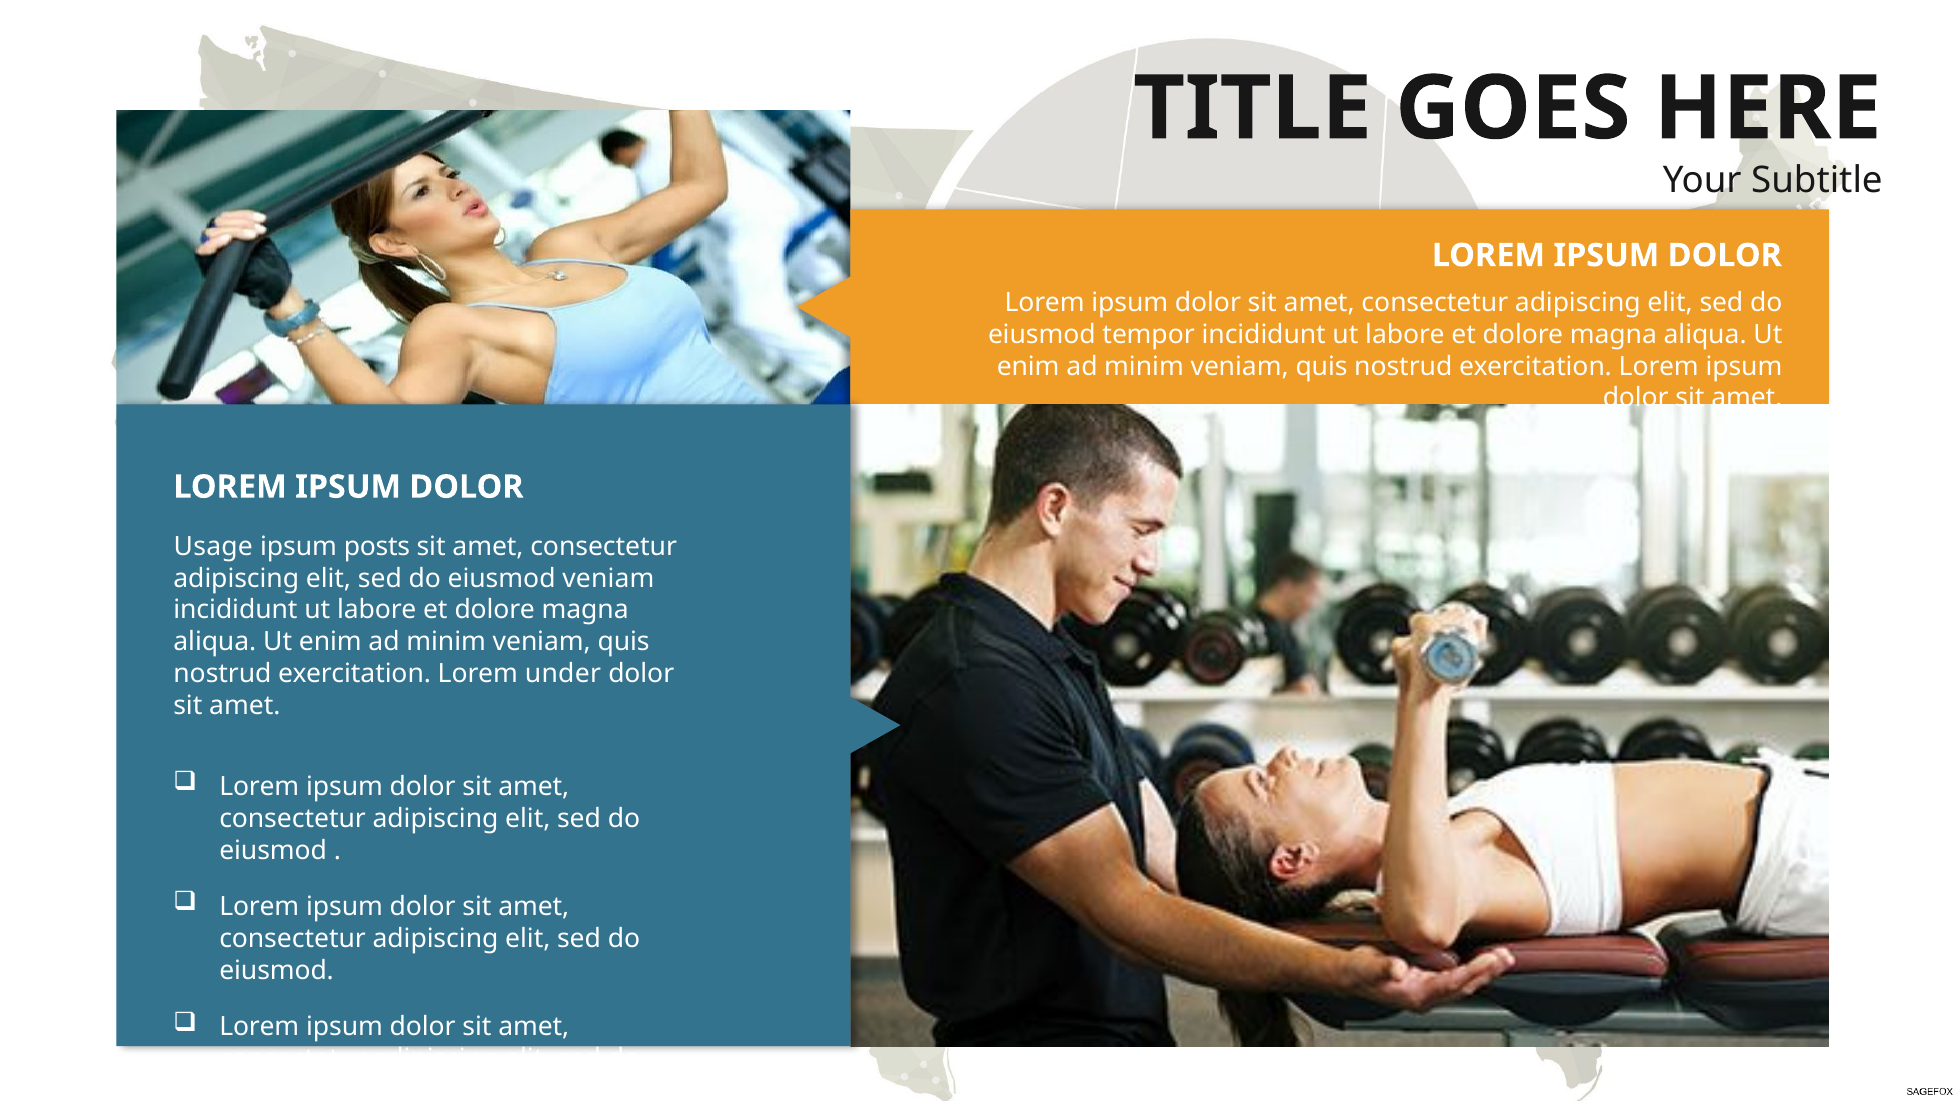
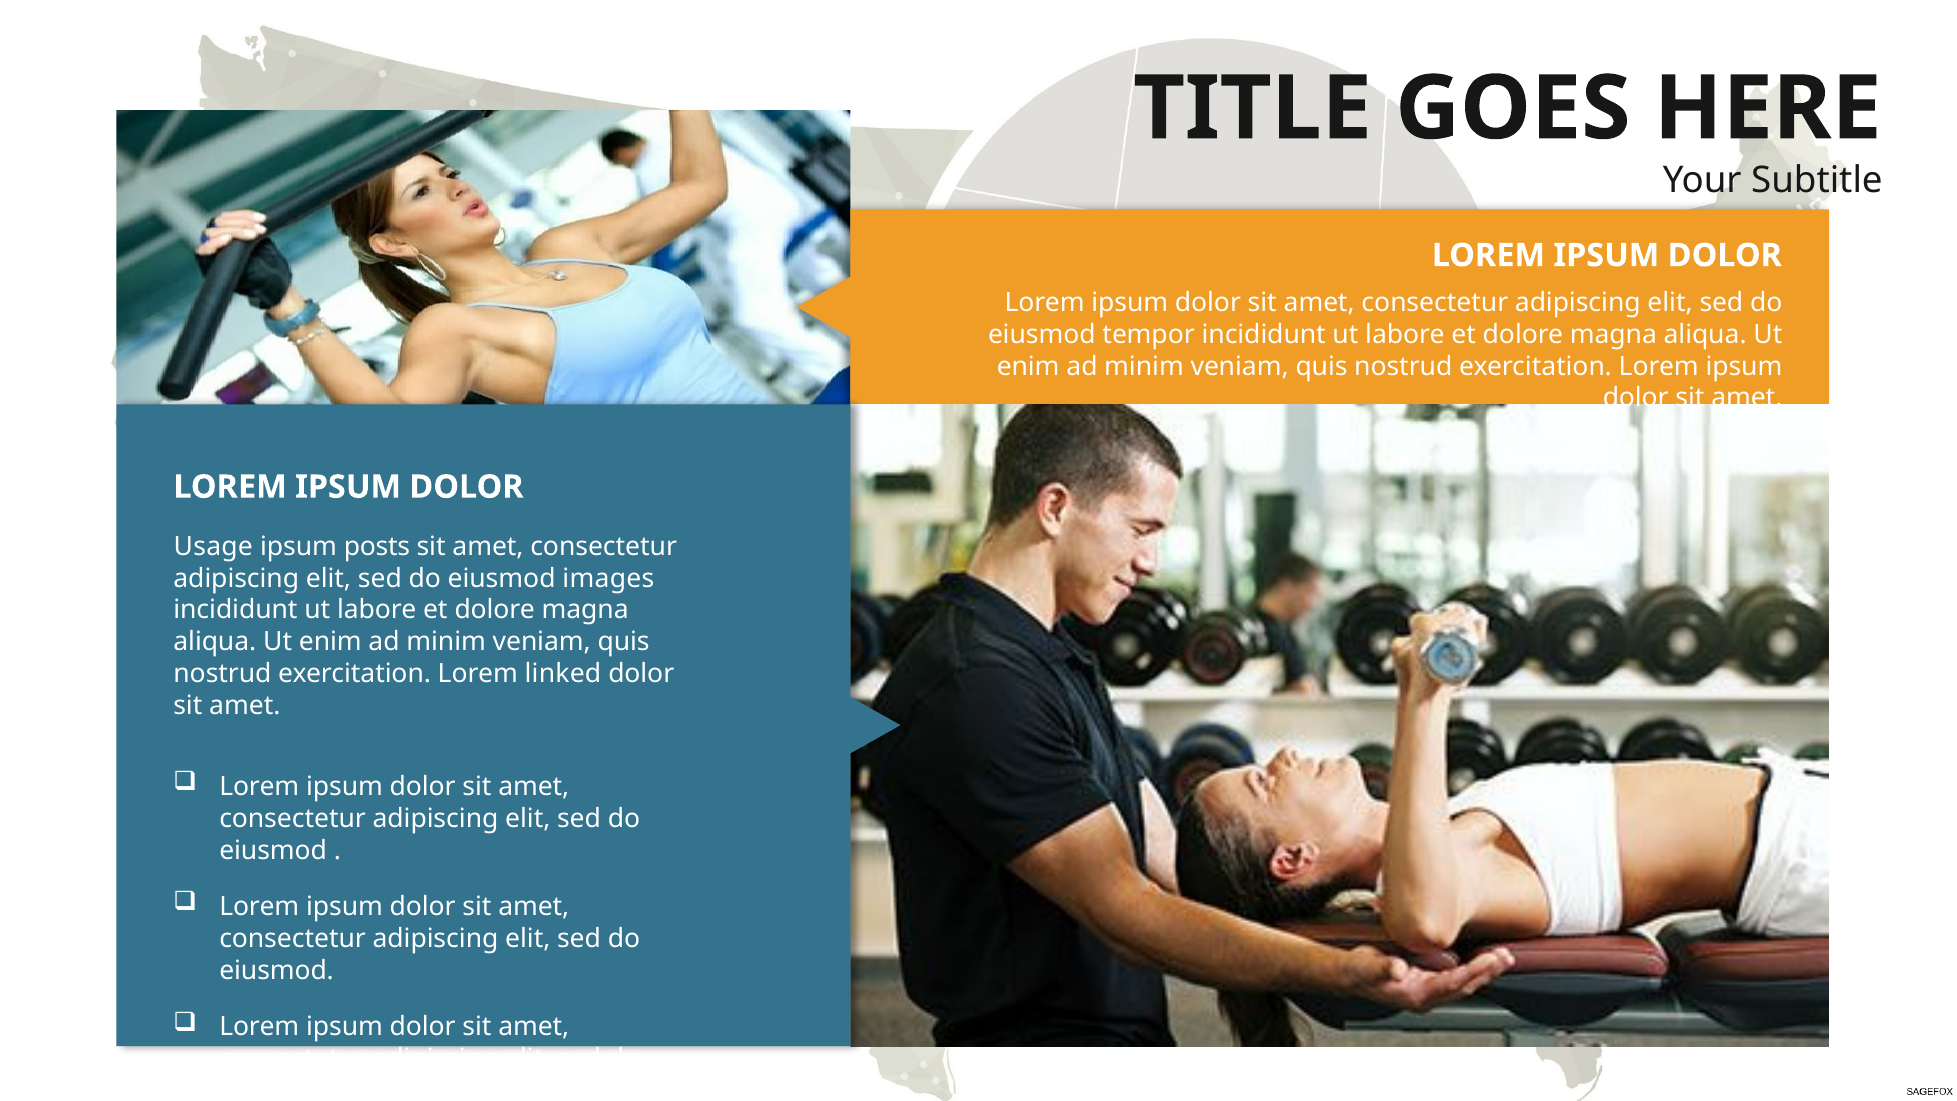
eiusmod veniam: veniam -> images (608, 578)
under: under -> linked (563, 674)
